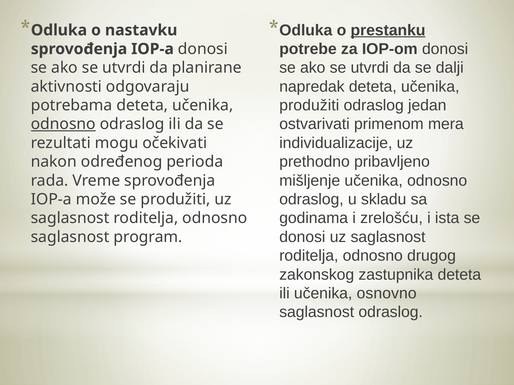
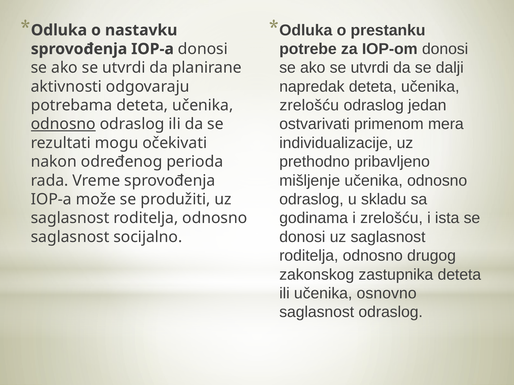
prestanku underline: present -> none (388, 30)
produžiti: produžiti -> zrelošću (309, 105)
program: program -> socijalno (148, 237)
